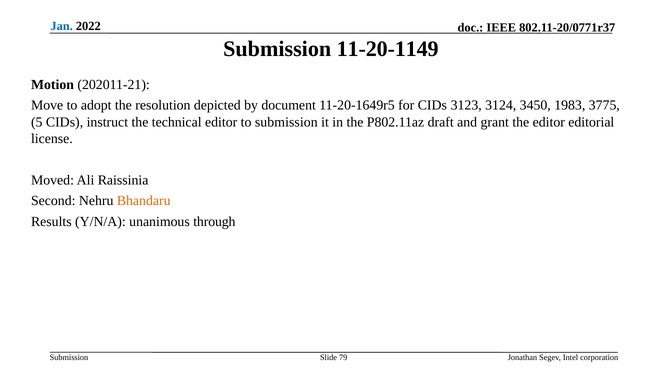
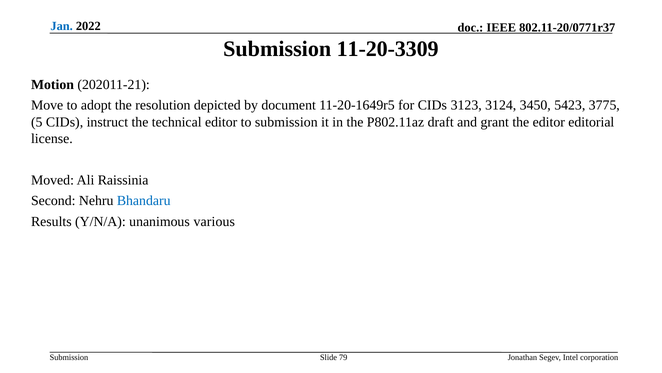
11-20-1149: 11-20-1149 -> 11-20-3309 (388, 49)
1983: 1983 -> 5423 (570, 105)
Bhandaru colour: orange -> blue (144, 200)
through: through -> various (214, 221)
